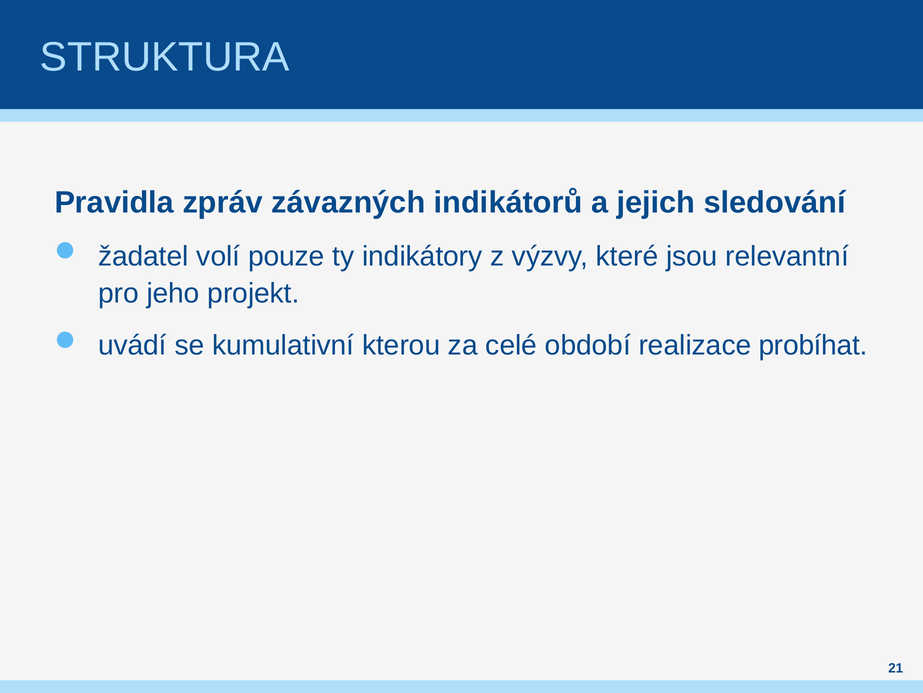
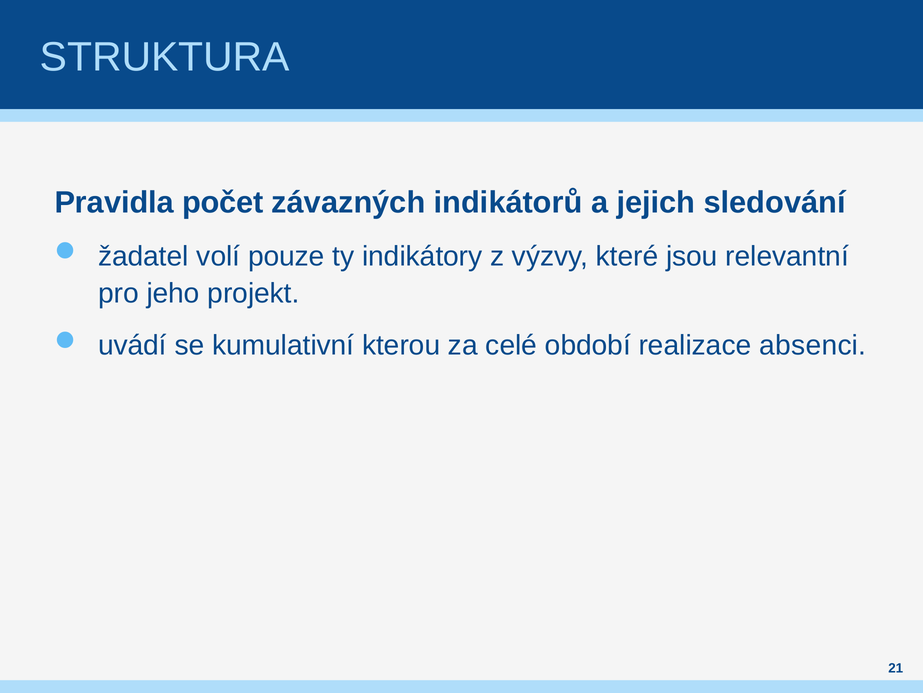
zpráv: zpráv -> počet (223, 202)
probíhat: probíhat -> absenci (813, 345)
